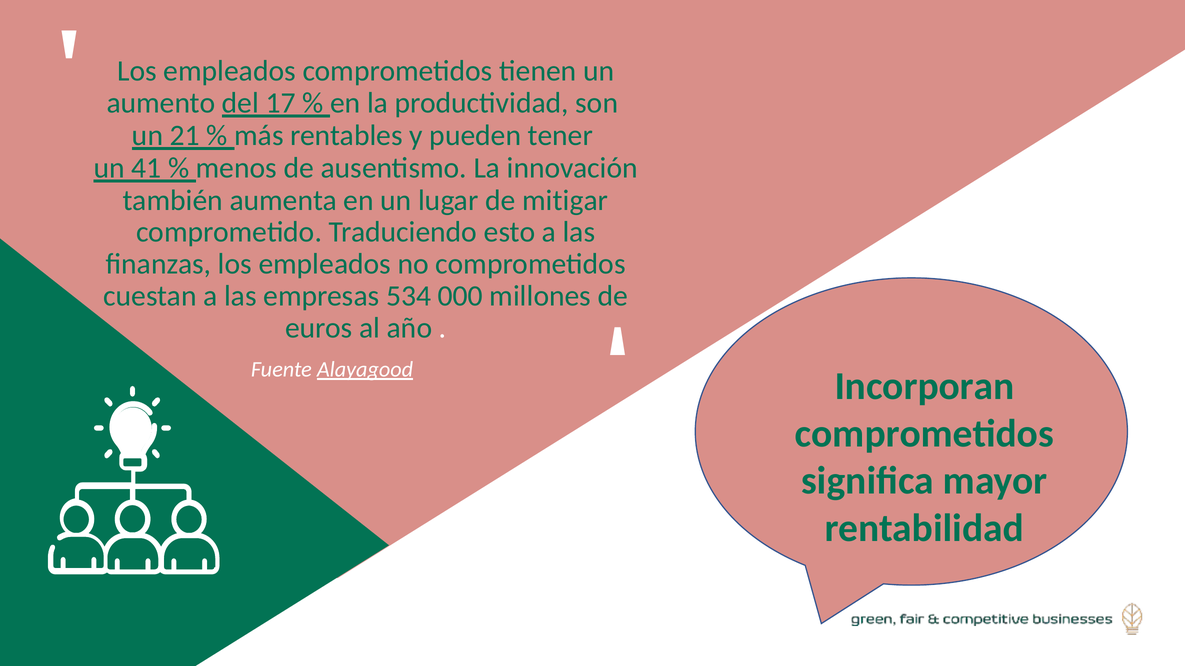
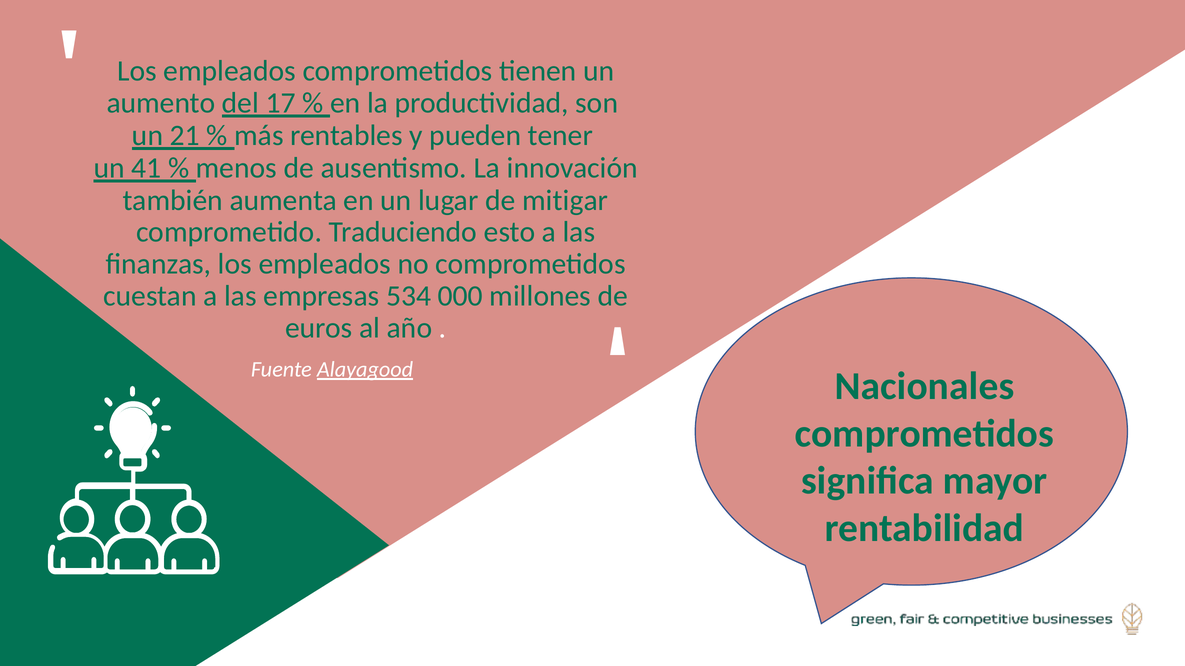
Incorporan: Incorporan -> Nacionales (924, 386)
